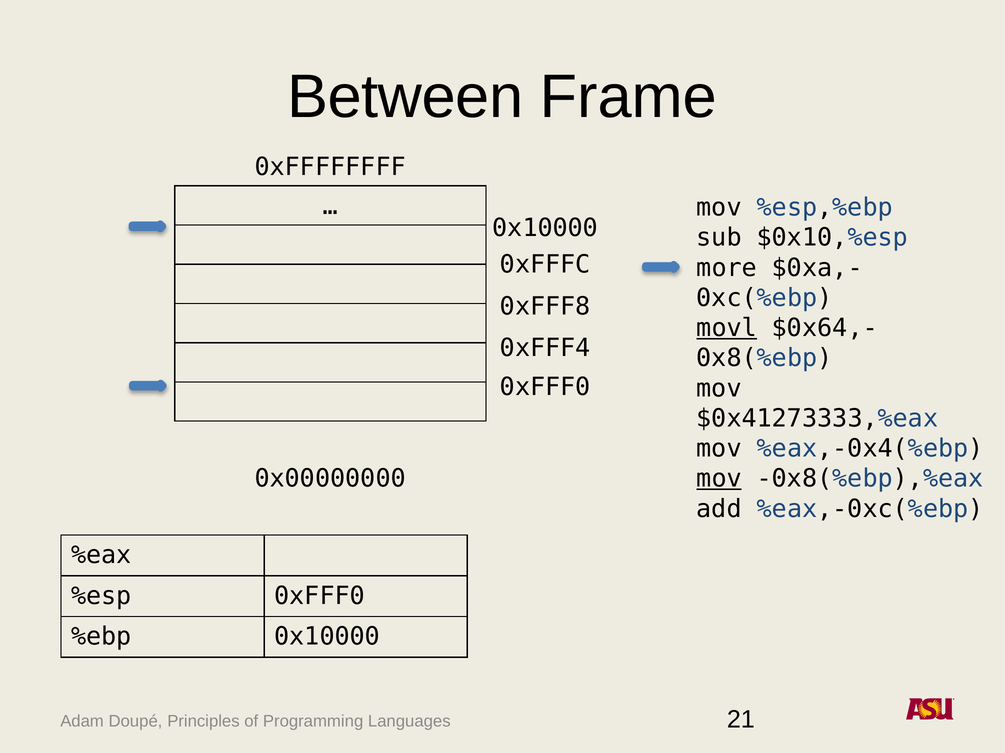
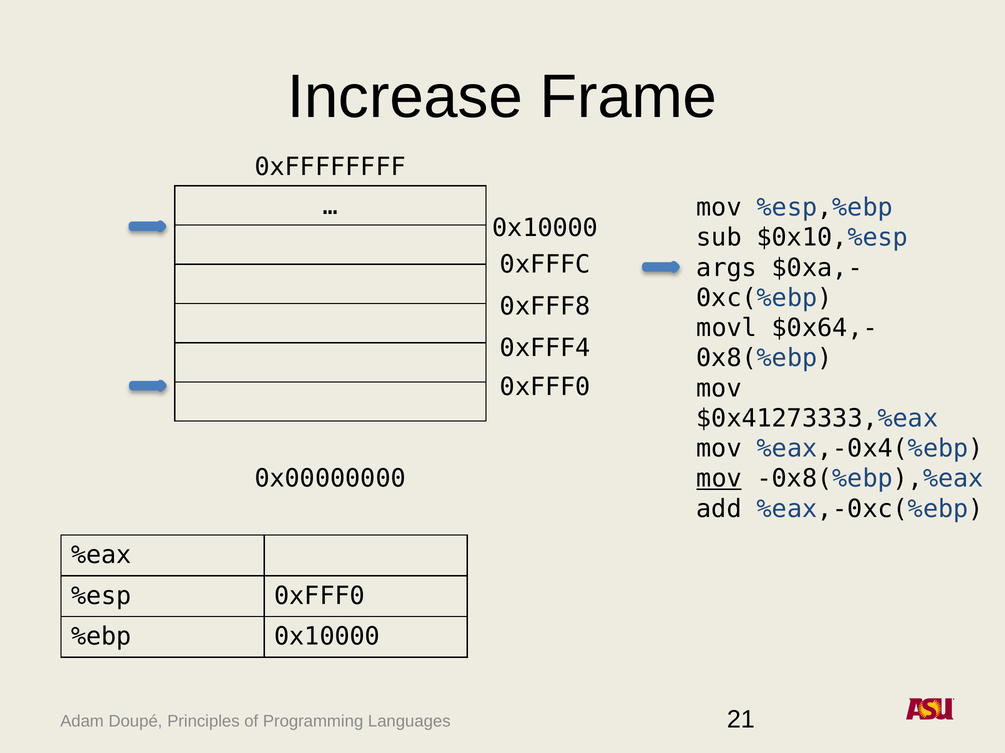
Between: Between -> Increase (405, 97)
more: more -> args (727, 268)
movl underline: present -> none (727, 328)
